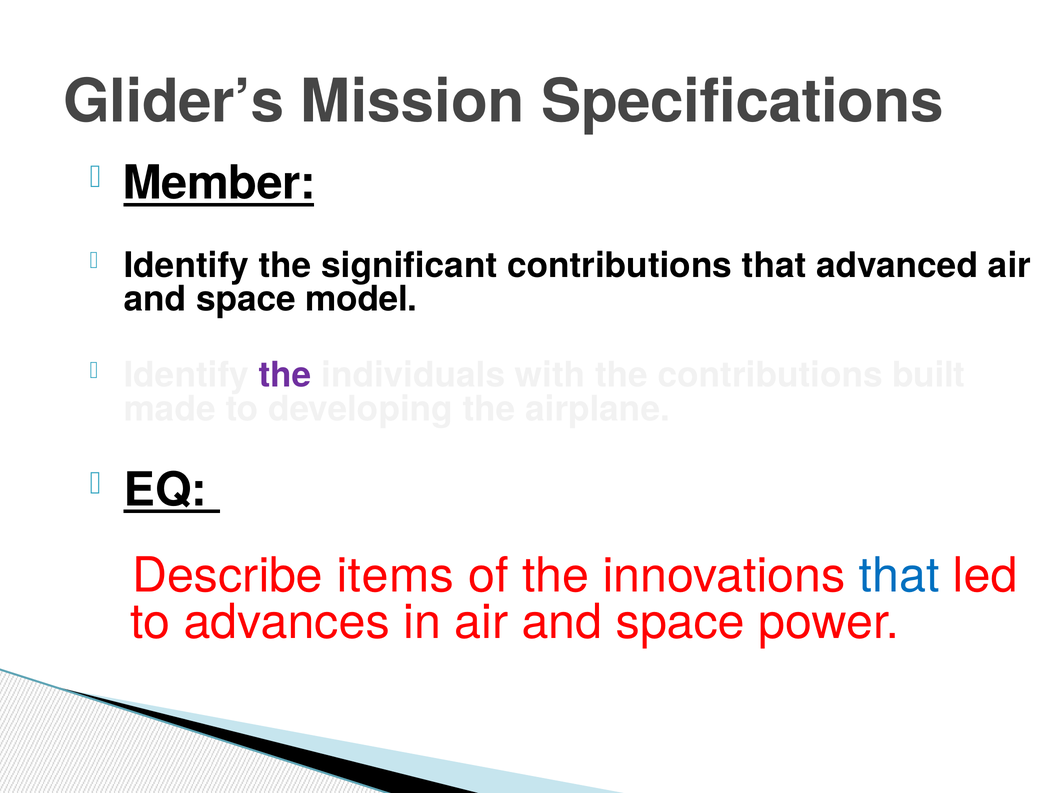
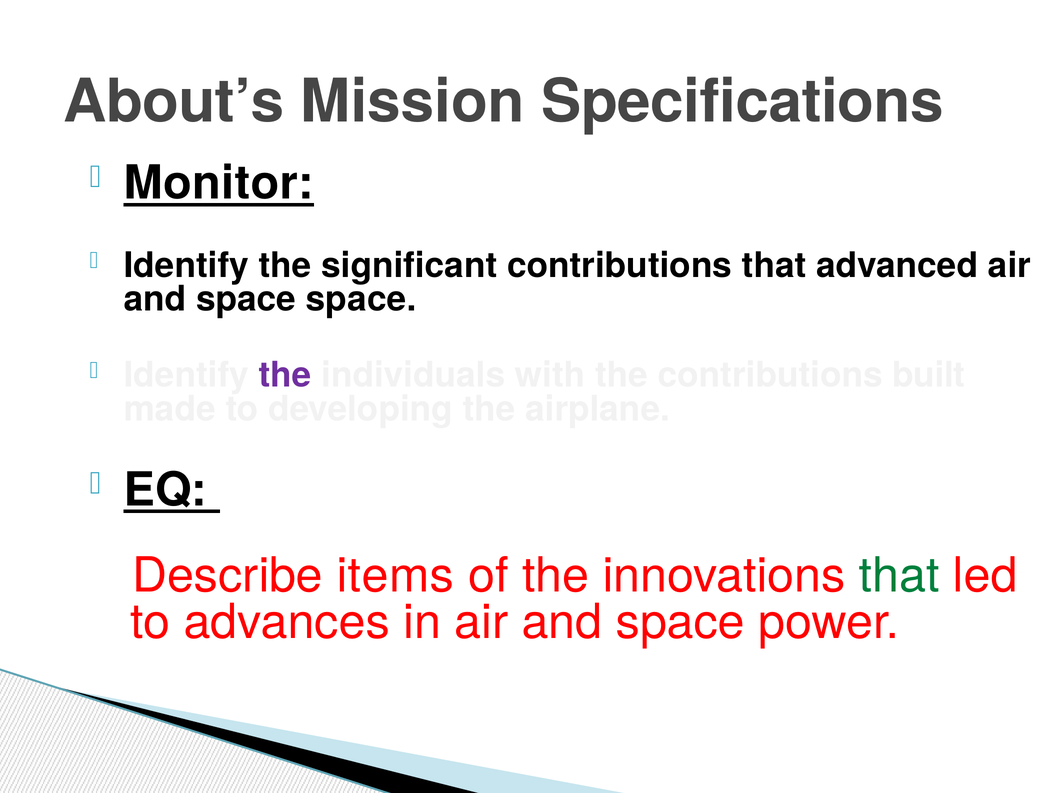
Glider’s: Glider’s -> About’s (174, 102)
Member: Member -> Monitor (219, 183)
space model: model -> space (361, 299)
that colour: blue -> green (899, 576)
